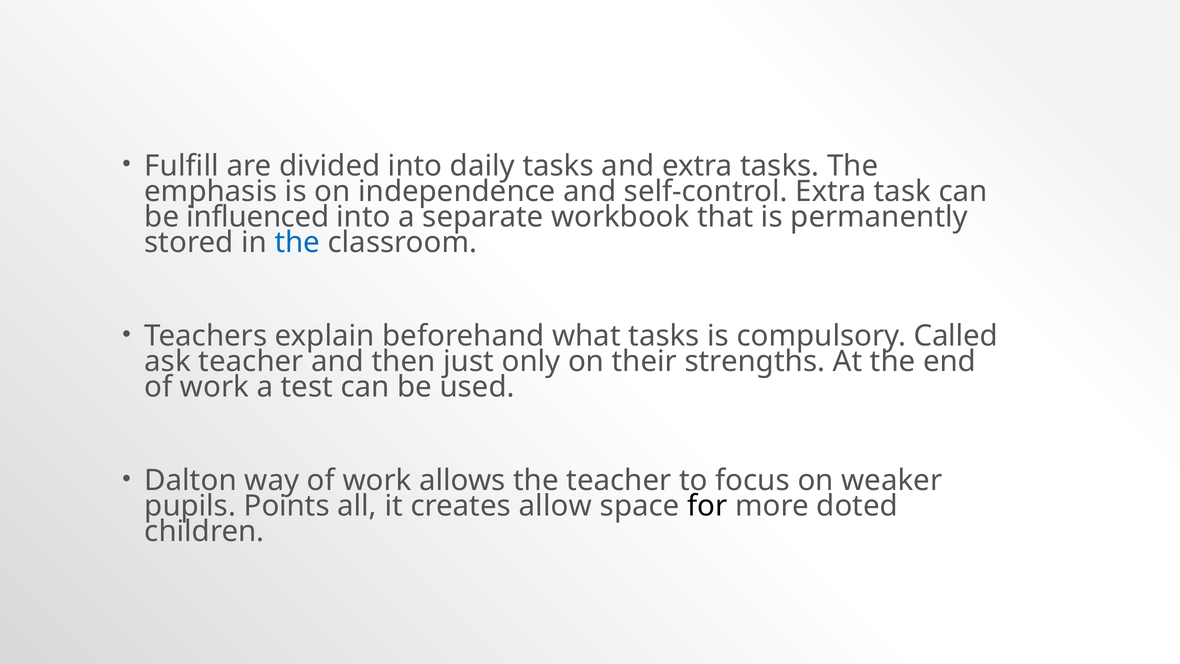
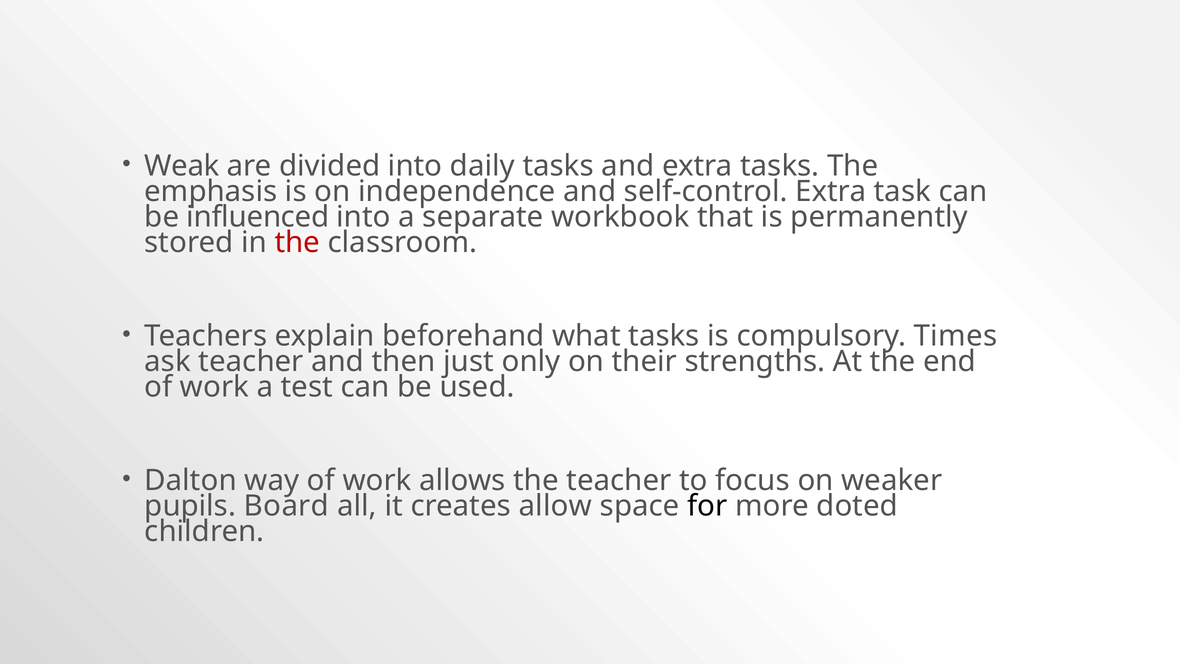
Fulfill: Fulfill -> Weak (182, 166)
the colour: blue -> red (297, 242)
Called: Called -> Times (955, 336)
Points: Points -> Board (287, 506)
